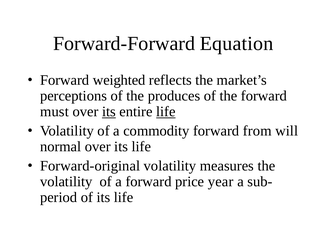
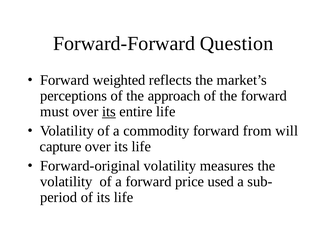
Equation: Equation -> Question (237, 44)
produces: produces -> approach (174, 96)
life underline: present -> none (166, 112)
normal: normal -> capture (61, 147)
year: year -> used (221, 182)
